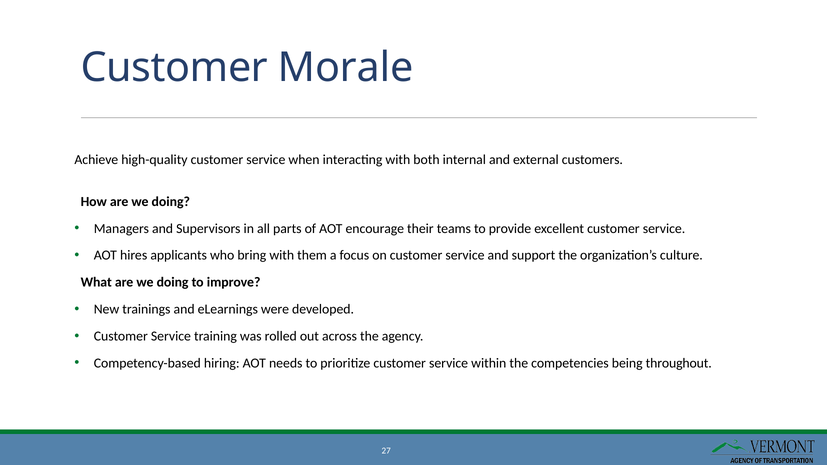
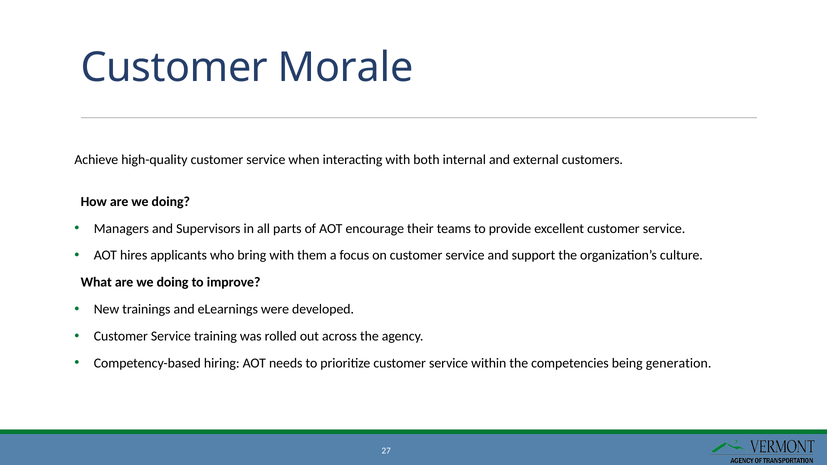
throughout: throughout -> generation (679, 363)
